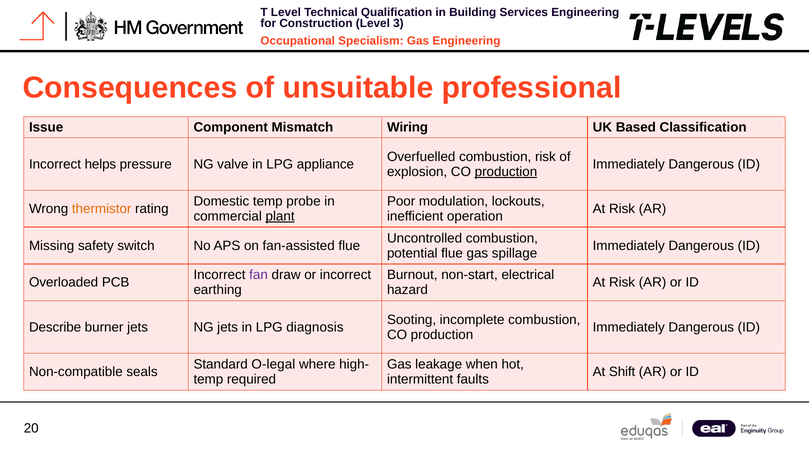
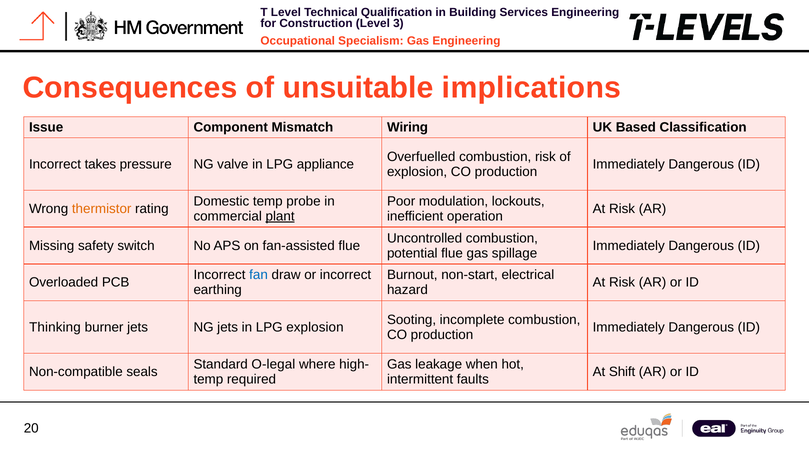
professional: professional -> implications (532, 88)
helps: helps -> takes (100, 164)
production underline: present -> none (506, 172)
fan colour: purple -> blue (259, 275)
Describe: Describe -> Thinking (55, 327)
LPG diagnosis: diagnosis -> explosion (315, 327)
